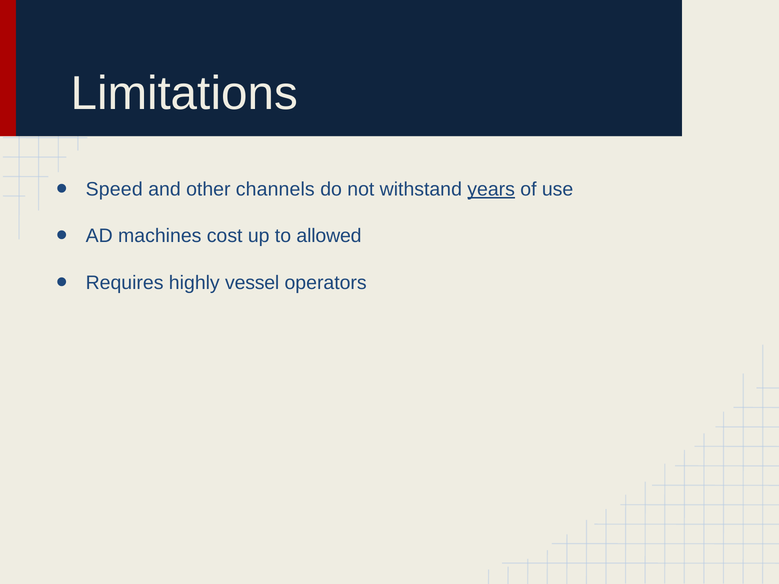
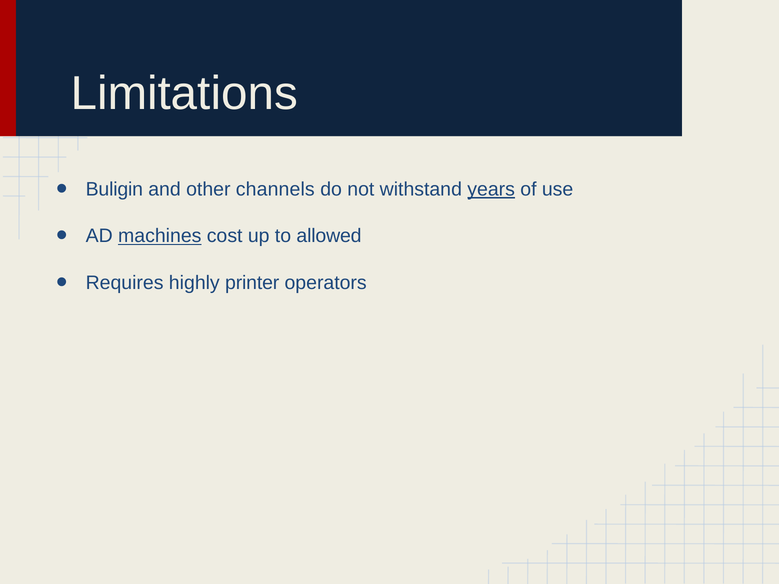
Speed: Speed -> Buligin (114, 189)
machines underline: none -> present (160, 236)
vessel: vessel -> printer (252, 283)
